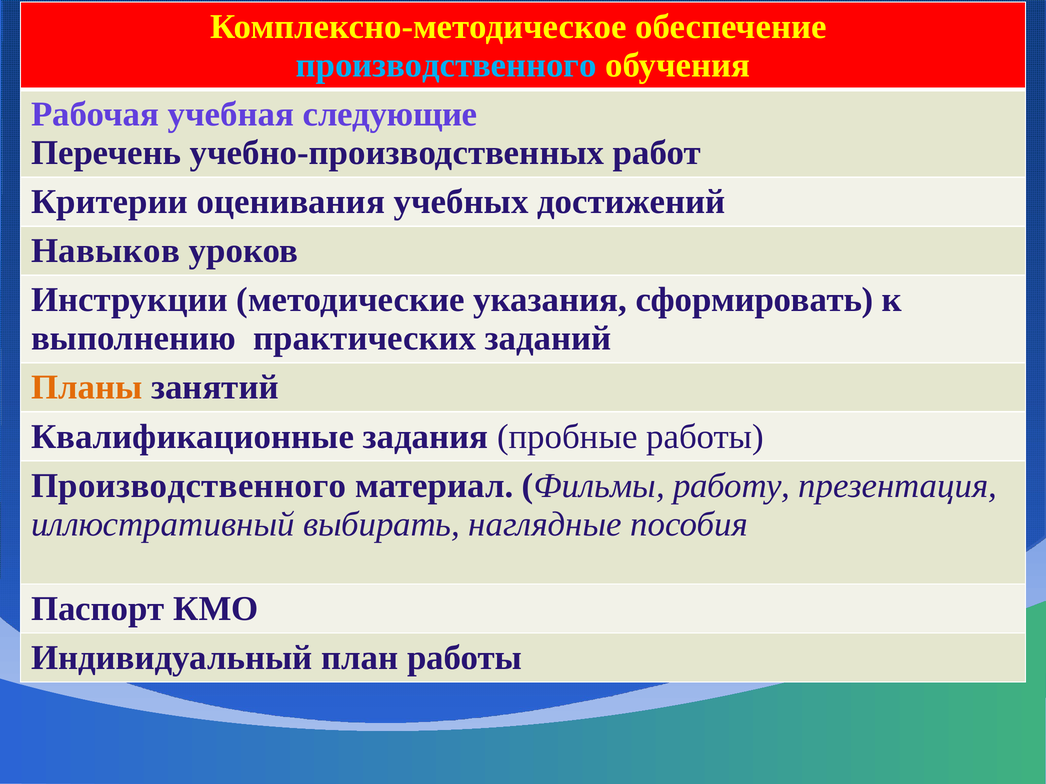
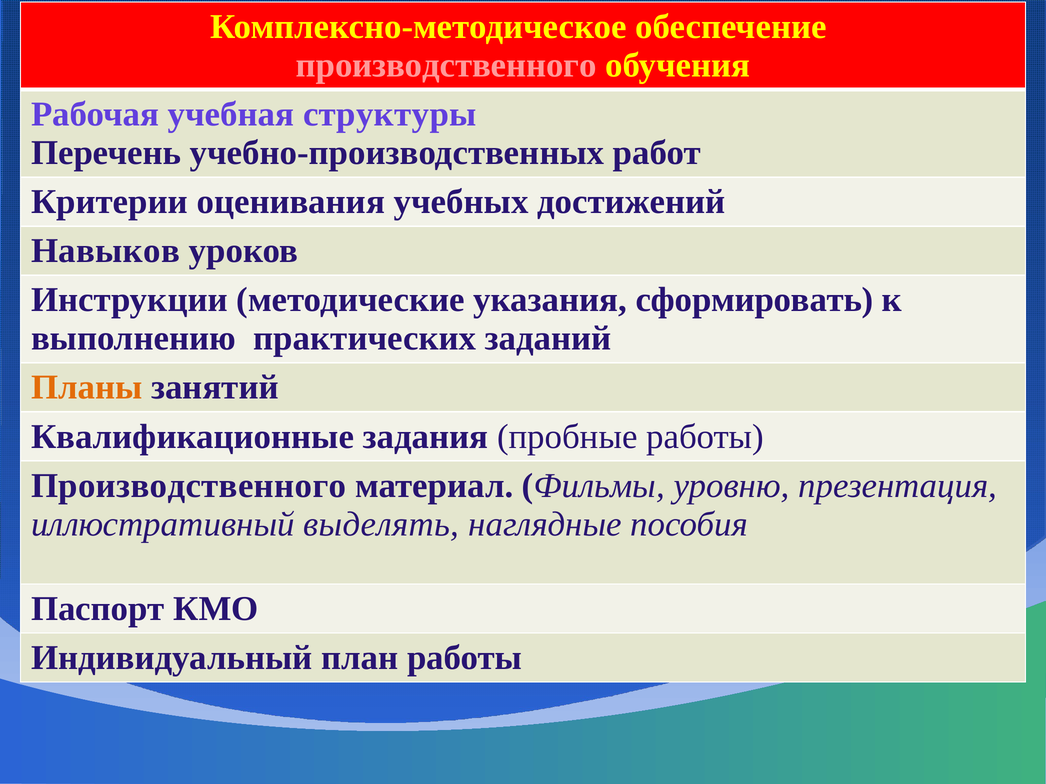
производственного colour: light blue -> pink (446, 65)
следующие: следующие -> структуры (390, 114)
работу: работу -> уровню (731, 486)
выбирать: выбирать -> выделять (381, 524)
